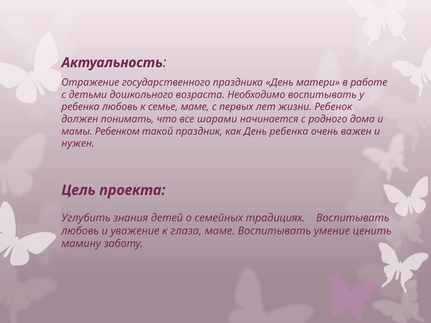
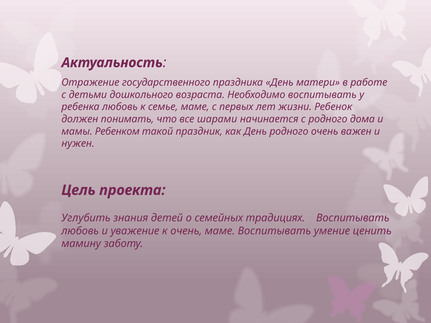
День ребенка: ребенка -> родного (289, 131)
к глаза: глаза -> очень (186, 231)
